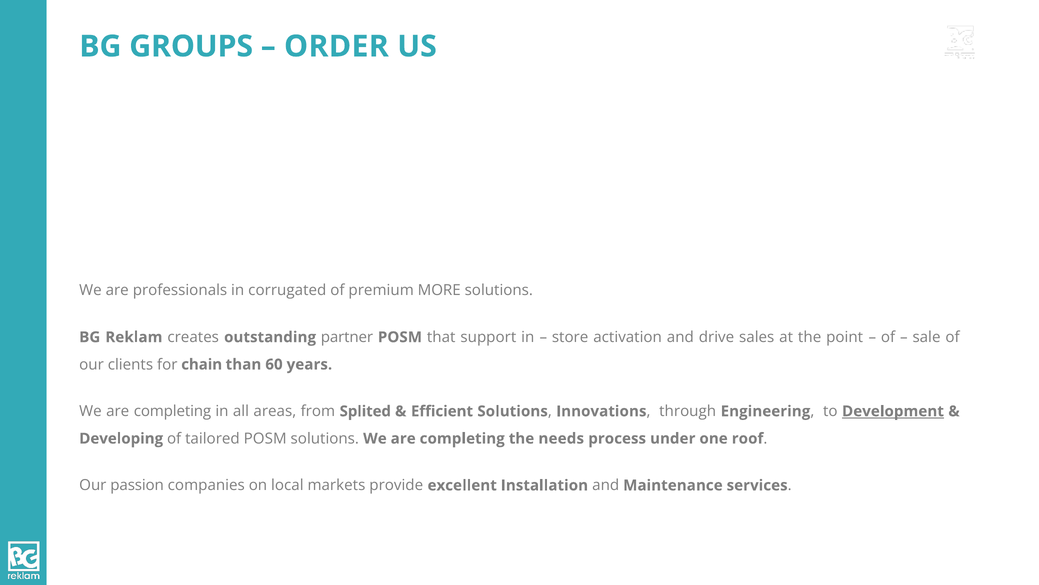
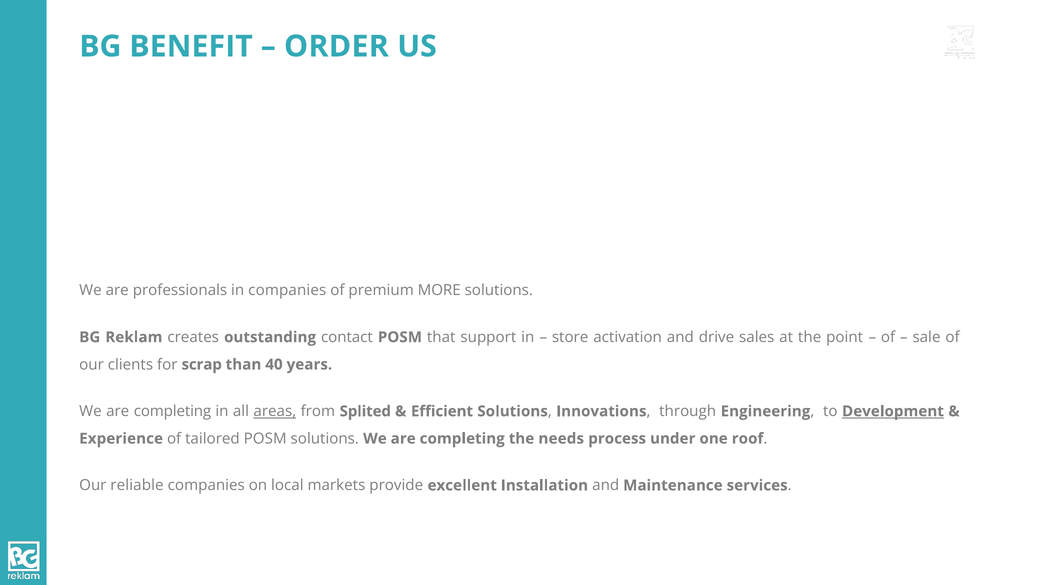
GROUPS: GROUPS -> BENEFIT (191, 46)
in corrugated: corrugated -> companies (287, 290)
partner: partner -> contact (347, 337)
chain: chain -> scrap (202, 364)
60: 60 -> 40 (274, 364)
areas underline: none -> present (275, 411)
Developing: Developing -> Experience (121, 438)
passion: passion -> reliable (137, 485)
